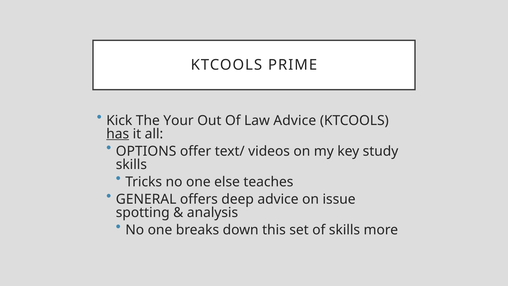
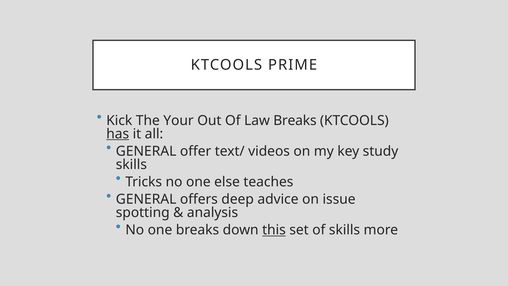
Law Advice: Advice -> Breaks (295, 120)
OPTIONS: OPTIONS -> GENERAL (146, 151)
this underline: none -> present (274, 230)
